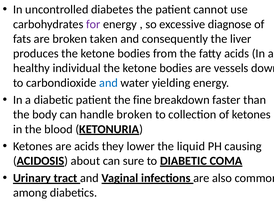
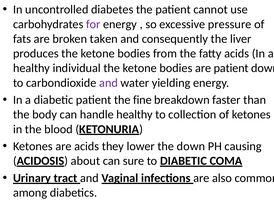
diagnose: diagnose -> pressure (230, 24)
are vessels: vessels -> patient (231, 68)
and colour: blue -> purple (108, 83)
handle broken: broken -> healthy (135, 114)
the liquid: liquid -> down (191, 146)
